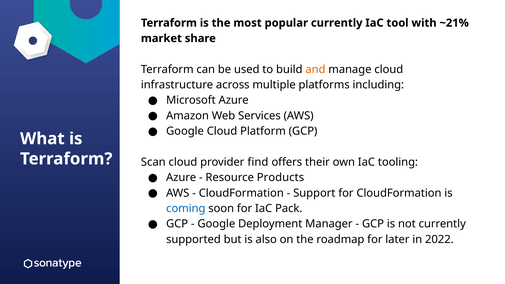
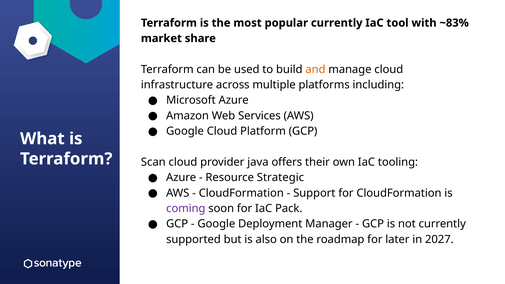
~21%: ~21% -> ~83% (454, 23)
find: find -> java (258, 162)
Products: Products -> Strategic (280, 178)
coming colour: blue -> purple (186, 209)
2022: 2022 -> 2027 (439, 239)
